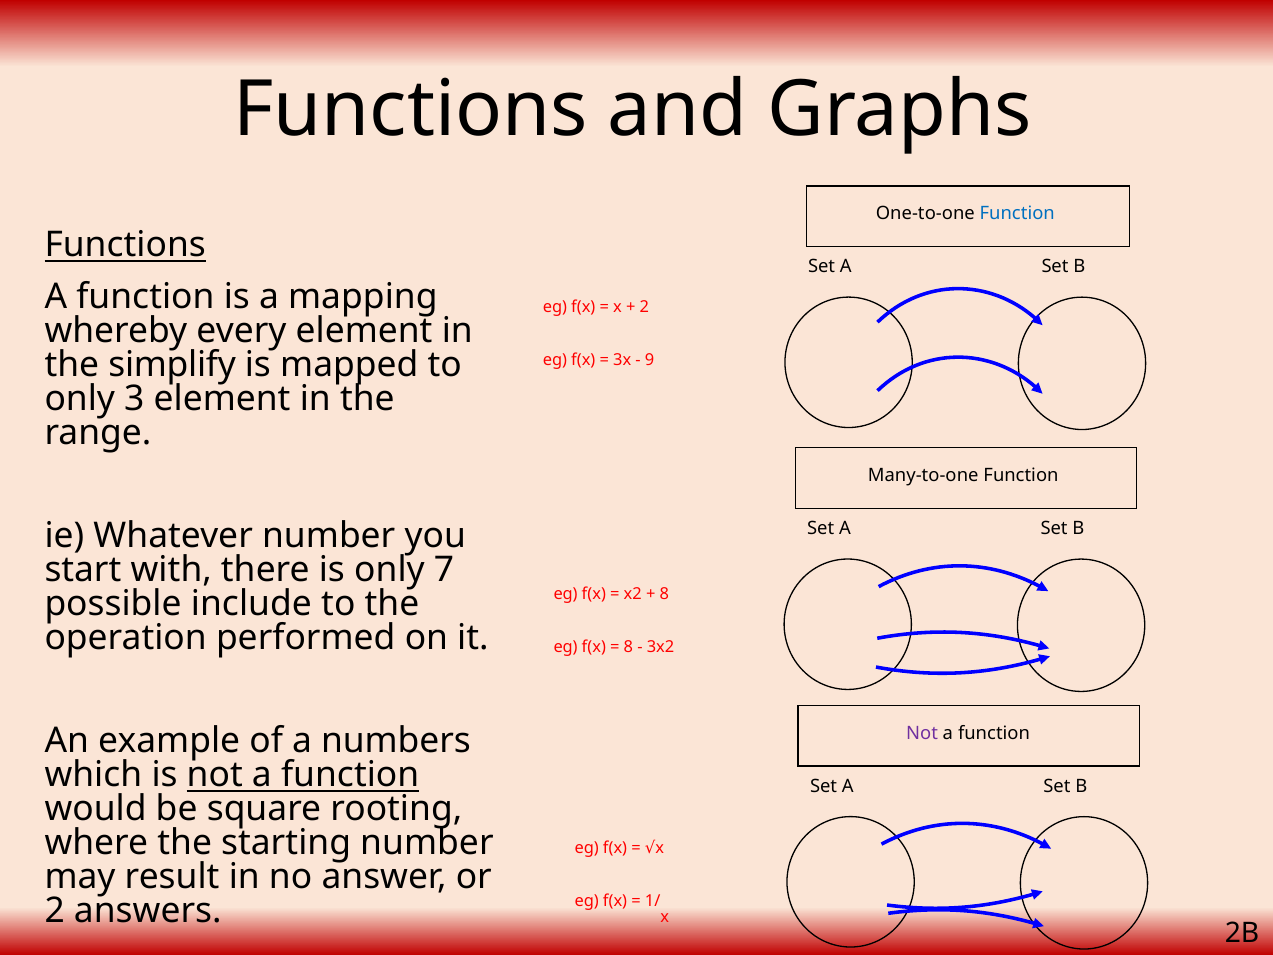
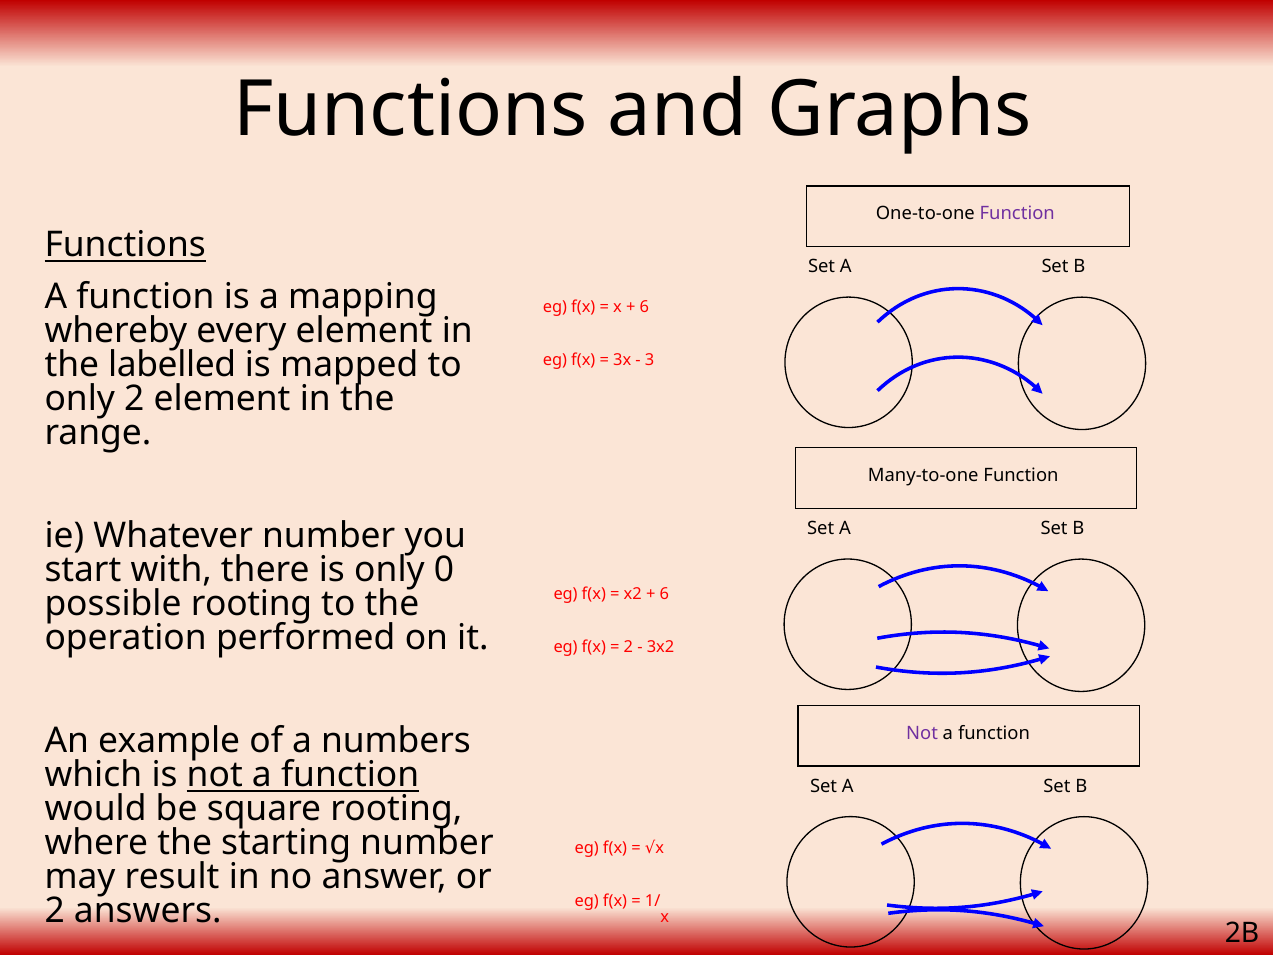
Function colour: blue -> purple (1017, 213)
2: 2 -> 6 (644, 307)
simplify: simplify -> labelled (172, 364)
9: 9 -> 3 (650, 360)
only 3: 3 -> 2 (134, 398)
7: 7 -> 0 (444, 569)
8: 8 -> 6 (664, 593)
possible include: include -> rooting (252, 603)
8: 8 -> 2 (628, 646)
